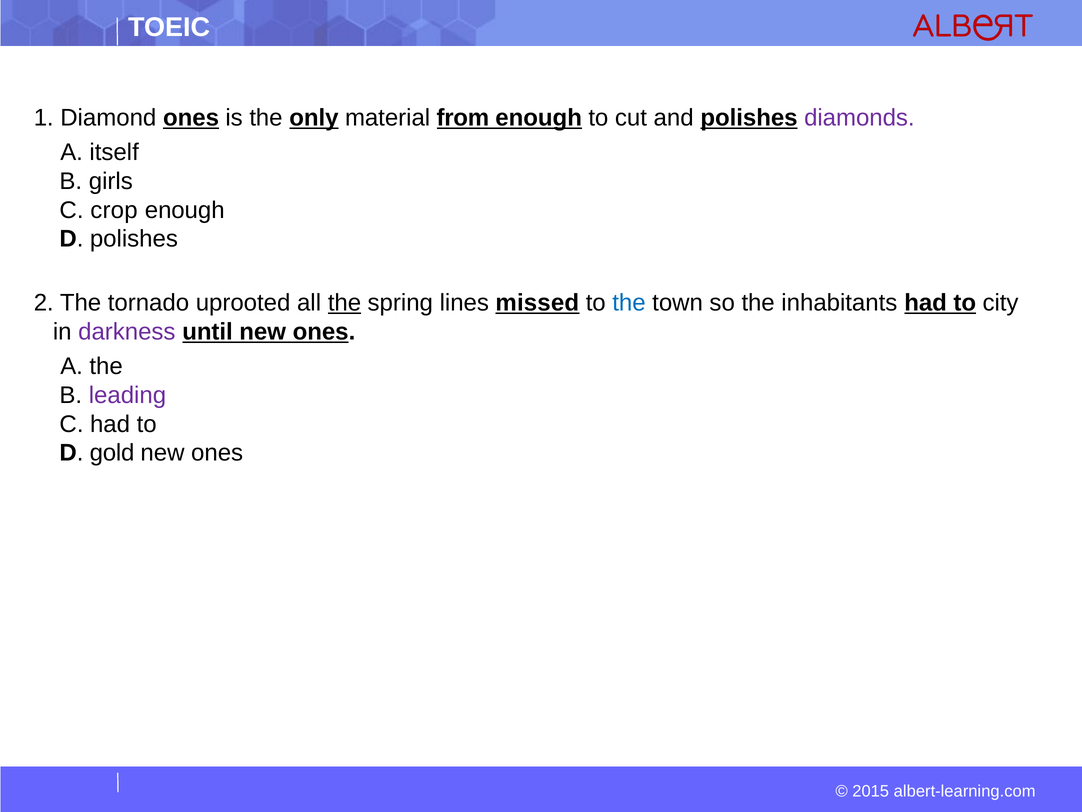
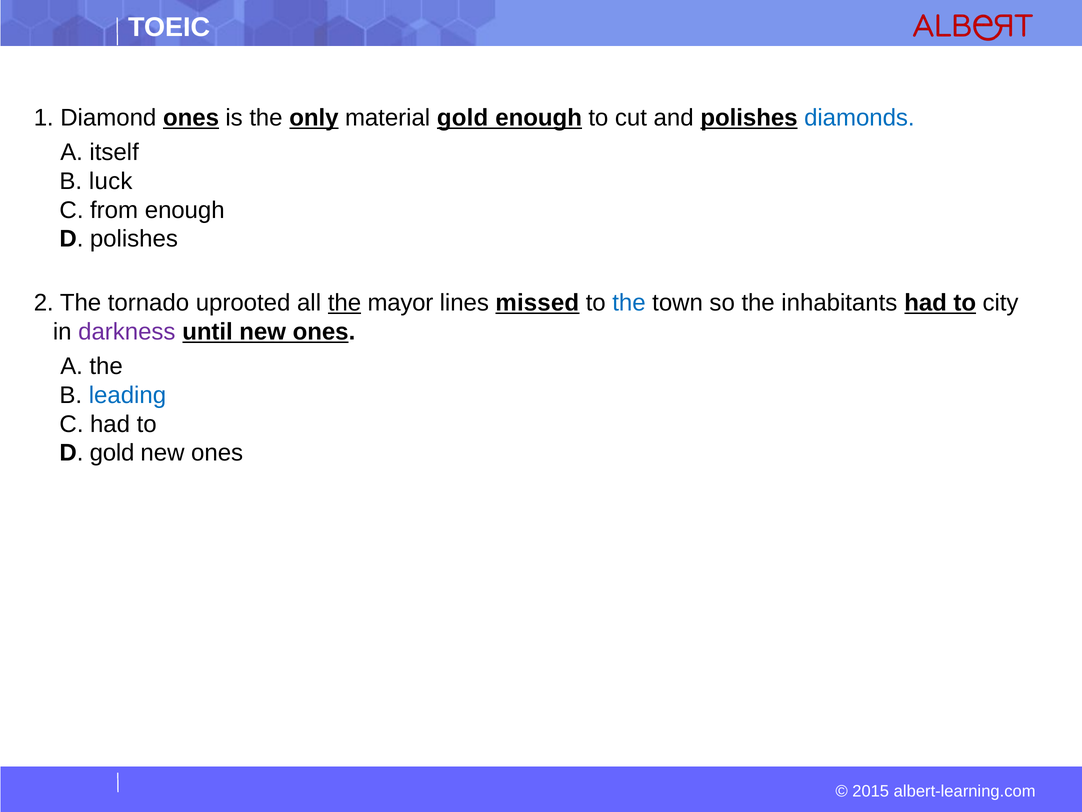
material from: from -> gold (463, 118)
diamonds colour: purple -> blue (859, 118)
girls: girls -> luck (111, 181)
crop: crop -> from (114, 210)
spring: spring -> mayor (400, 303)
leading colour: purple -> blue (127, 395)
